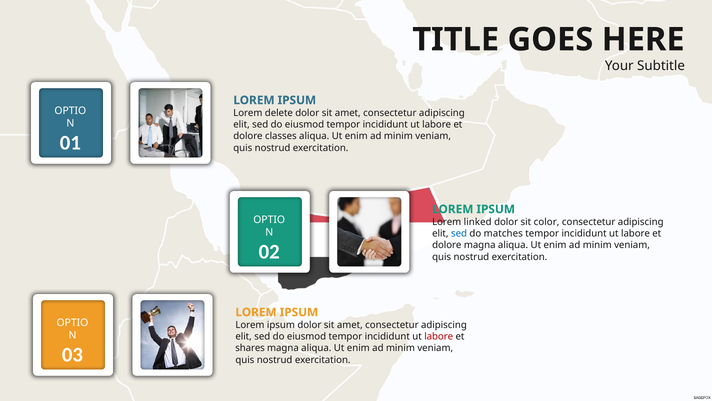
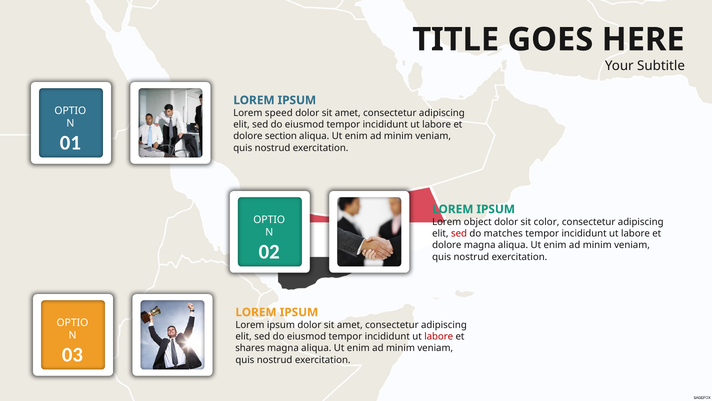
delete: delete -> speed (279, 113)
classes: classes -> section (281, 136)
linked: linked -> object (478, 222)
sed colour: blue -> red (459, 233)
